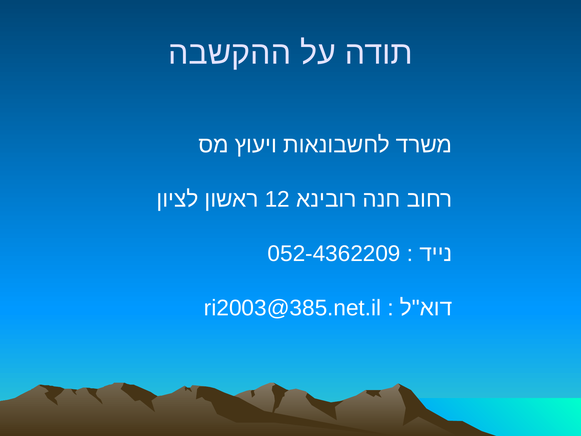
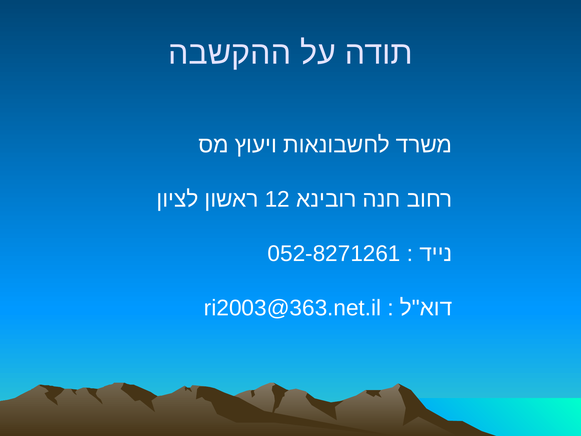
052-4362209: 052-4362209 -> 052-8271261 (334, 254)
ri2003@385.net.il: ri2003@385.net.il -> ri2003@363.net.il (293, 308)
